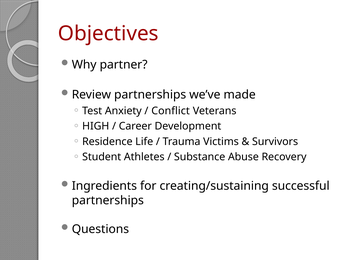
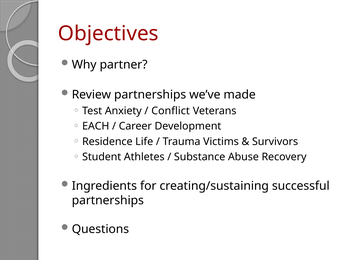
HIGH: HIGH -> EACH (96, 126)
